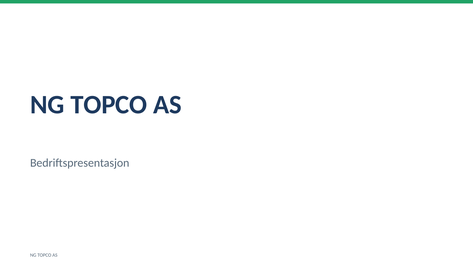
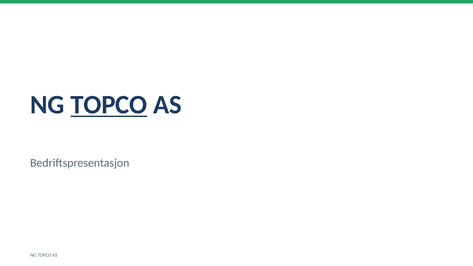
TOPCO underline: none -> present (109, 105)
